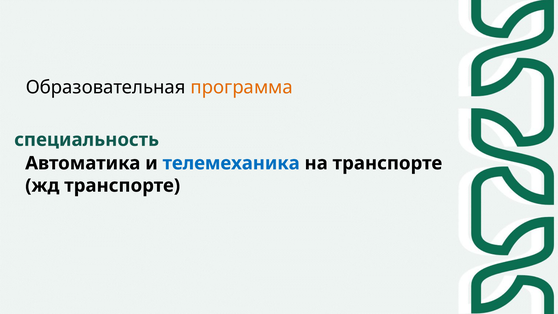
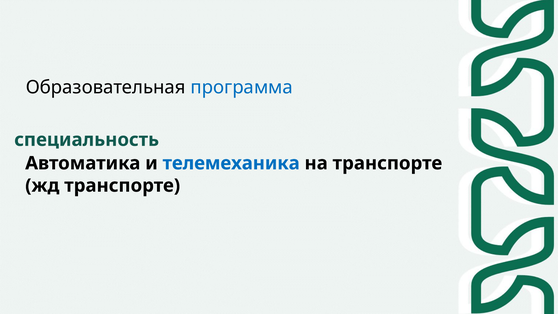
программа colour: orange -> blue (242, 87)
